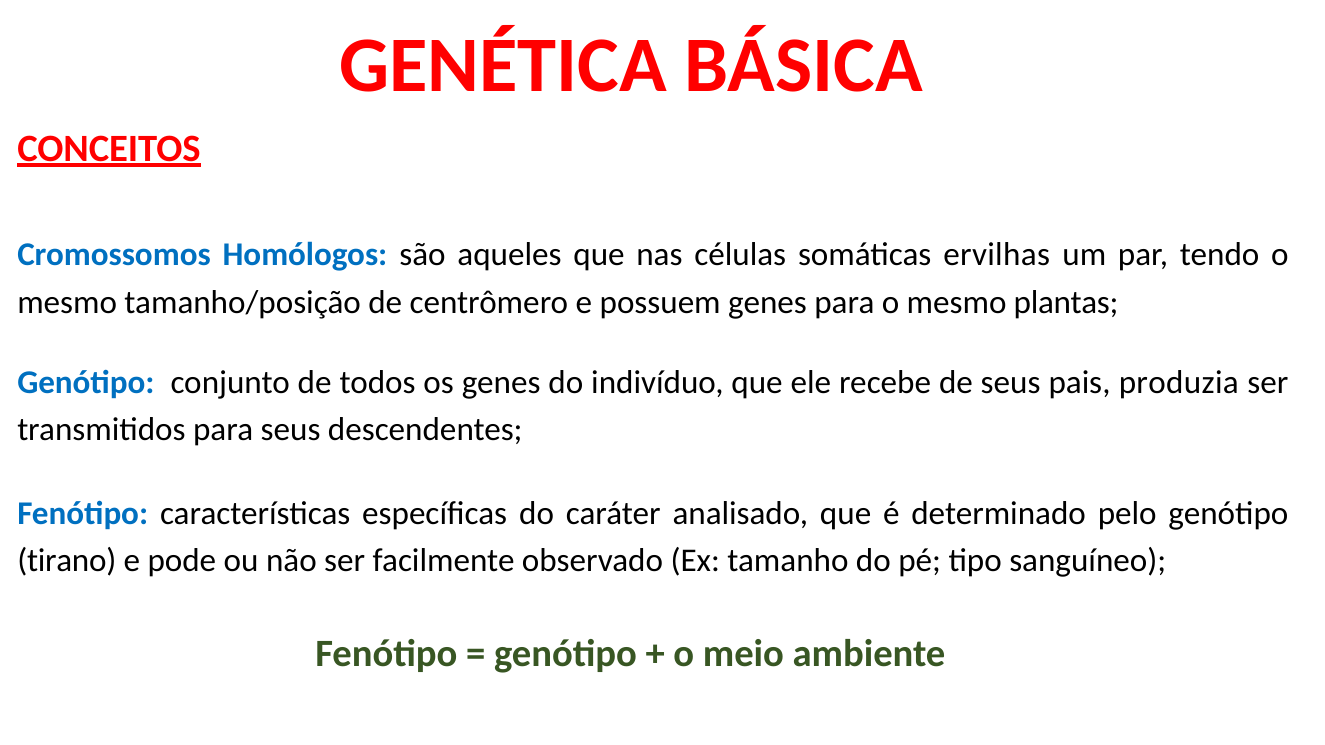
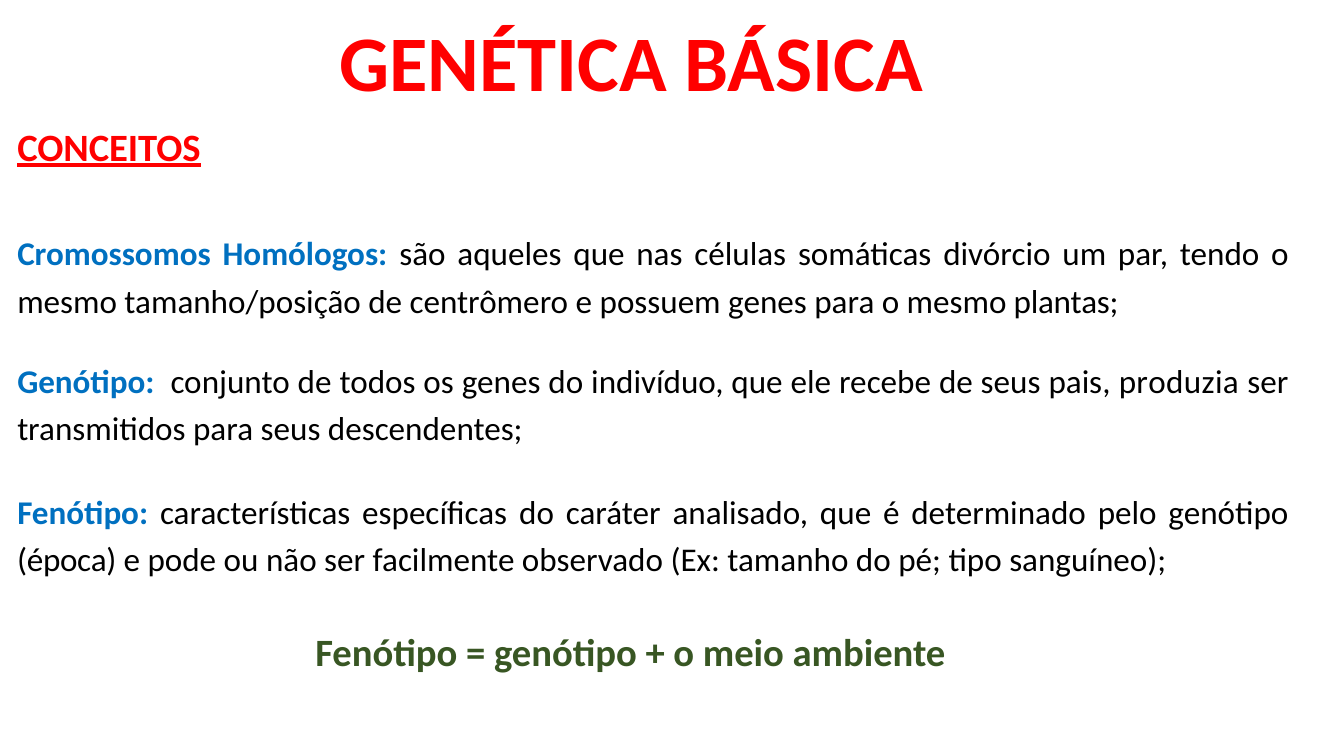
ervilhas: ervilhas -> divórcio (997, 255)
tirano: tirano -> época (67, 561)
